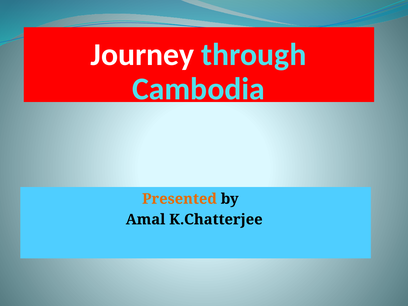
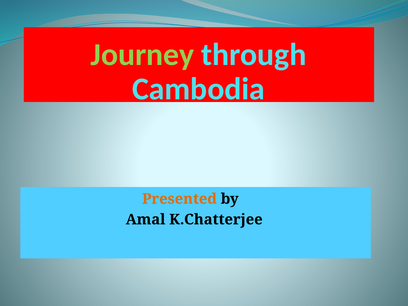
Journey colour: white -> light green (142, 55)
